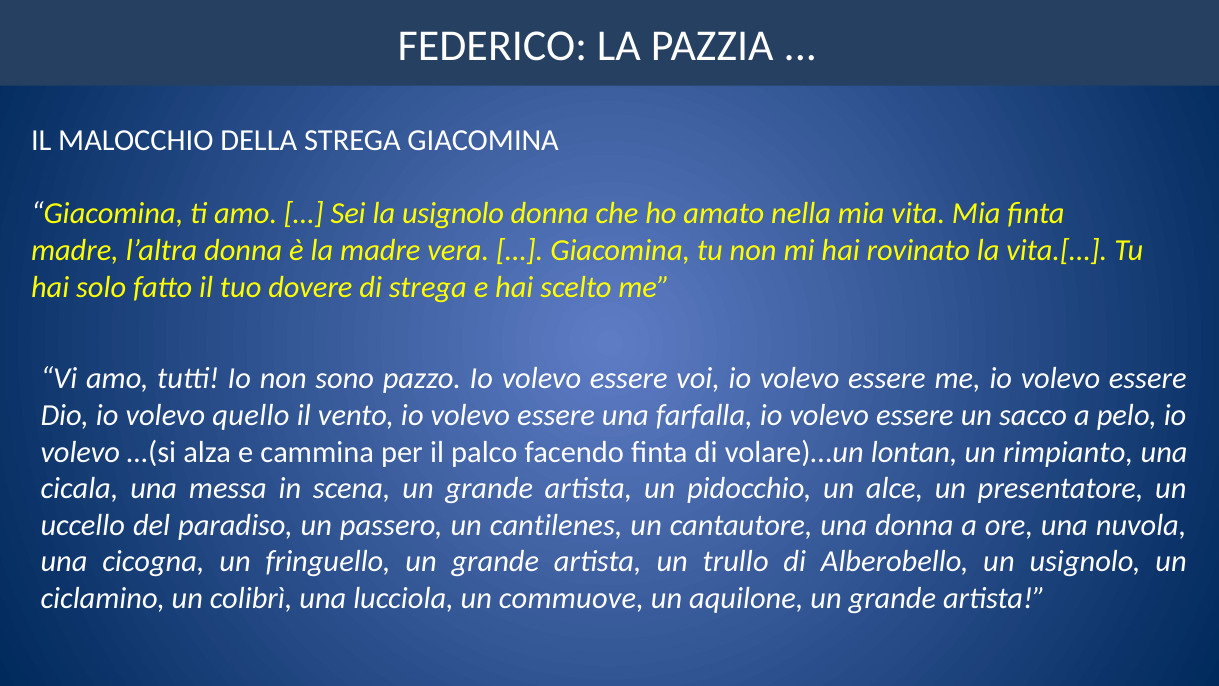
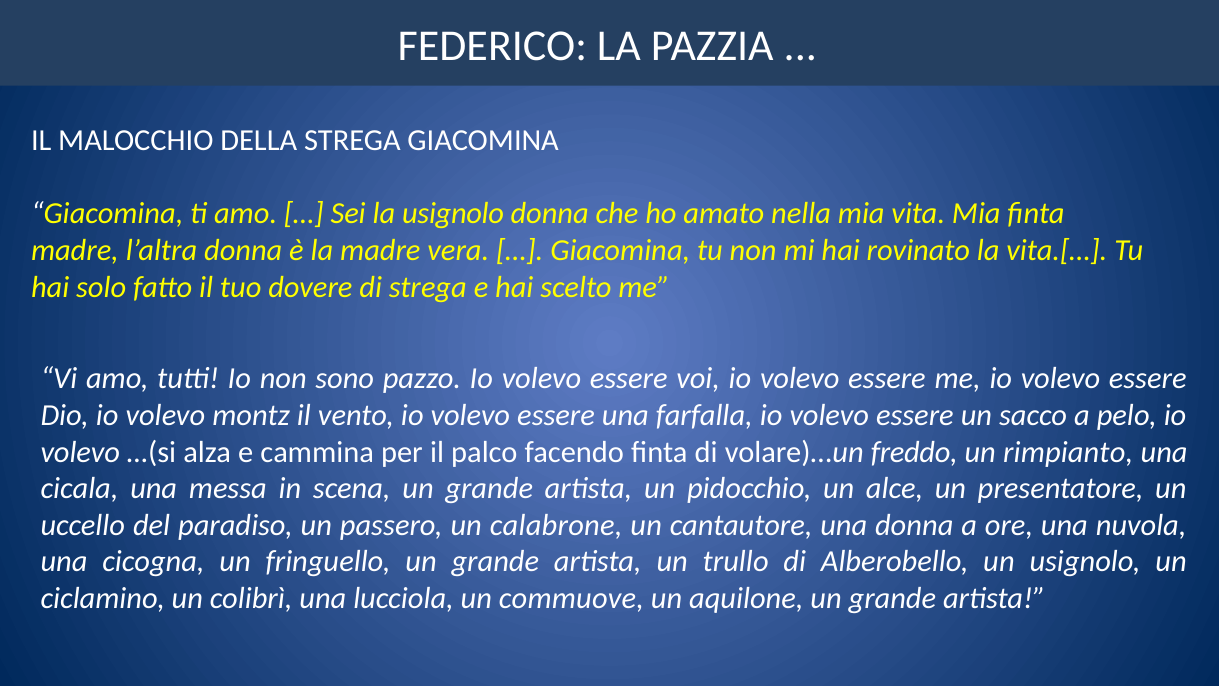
quello: quello -> montz (251, 415)
lontan: lontan -> freddo (914, 452)
cantilenes: cantilenes -> calabrone (556, 525)
